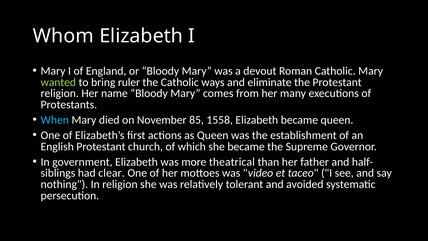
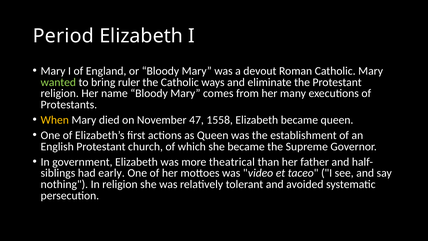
Whom: Whom -> Period (63, 36)
When colour: light blue -> yellow (55, 120)
85: 85 -> 47 (197, 120)
clear: clear -> early (112, 173)
